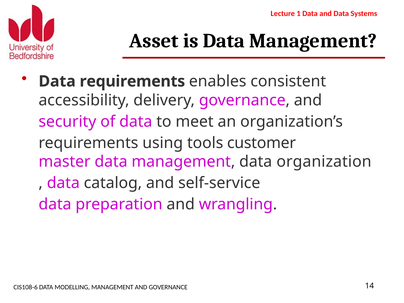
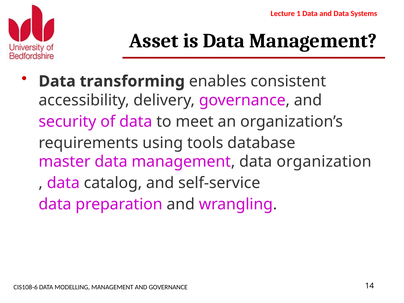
Data requirements: requirements -> transforming (132, 81)
customer: customer -> database (261, 143)
